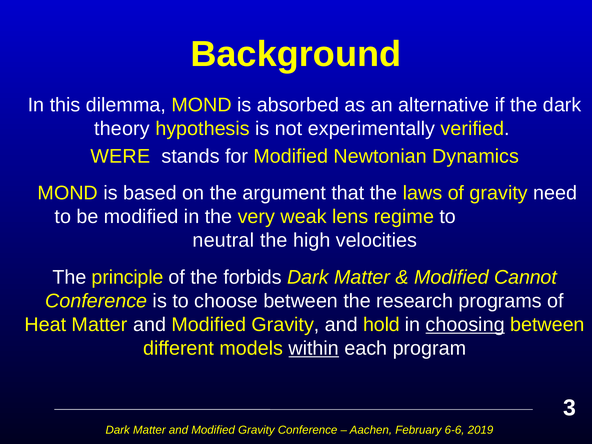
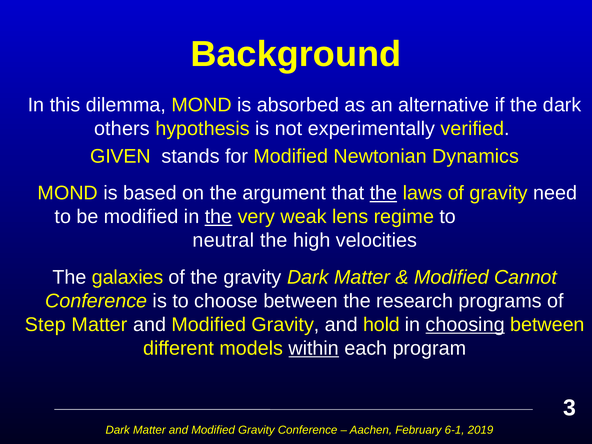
theory: theory -> others (122, 129)
WERE: WERE -> GIVEN (120, 156)
the underline: none -> present (383, 193)
the underline: none -> present (219, 217)
principle: principle -> galaxies (128, 277)
the forbids: forbids -> gravity (252, 277)
Heat: Heat -> Step (45, 325)
6-6: 6-6 -> 6-1 (455, 430)
